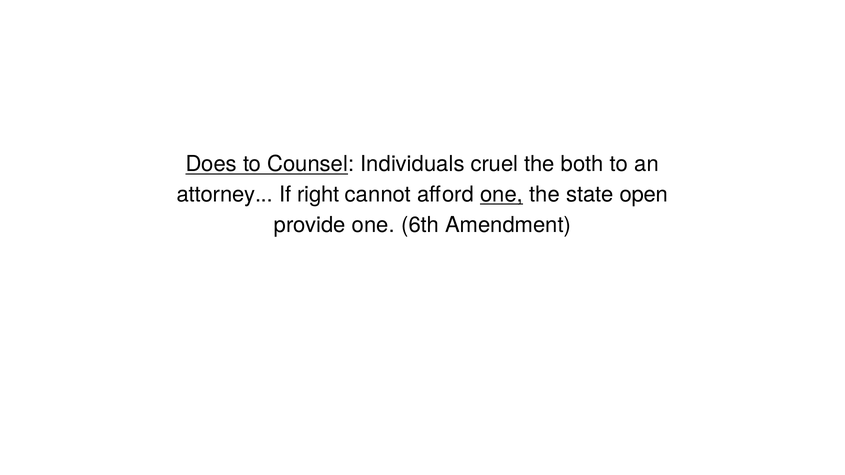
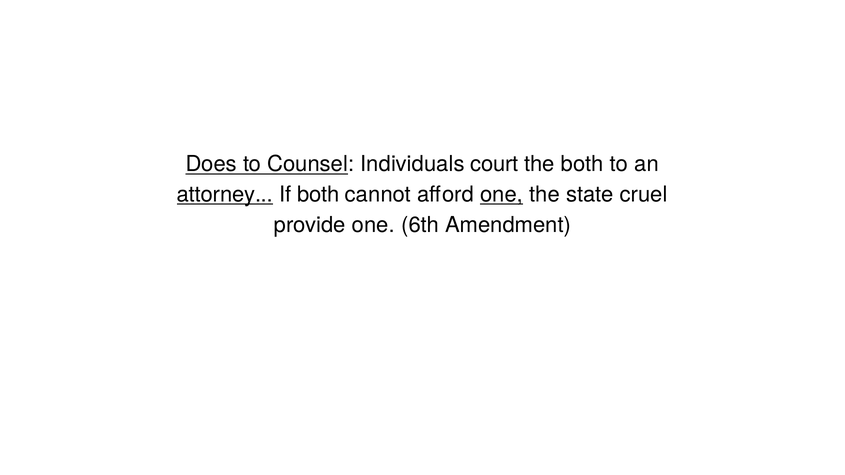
cruel: cruel -> court (494, 164)
attorney underline: none -> present (225, 195)
If right: right -> both (318, 195)
open: open -> cruel (644, 195)
